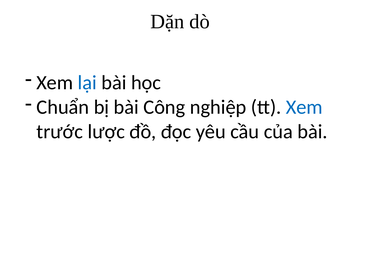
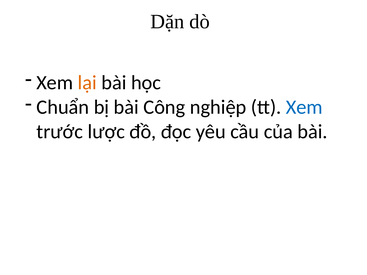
lại colour: blue -> orange (87, 83)
